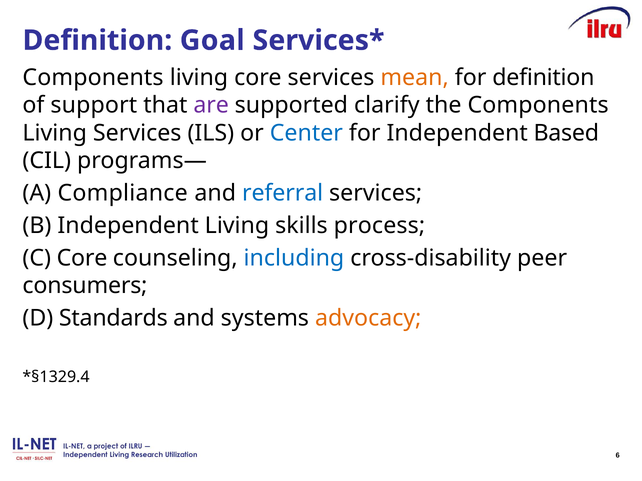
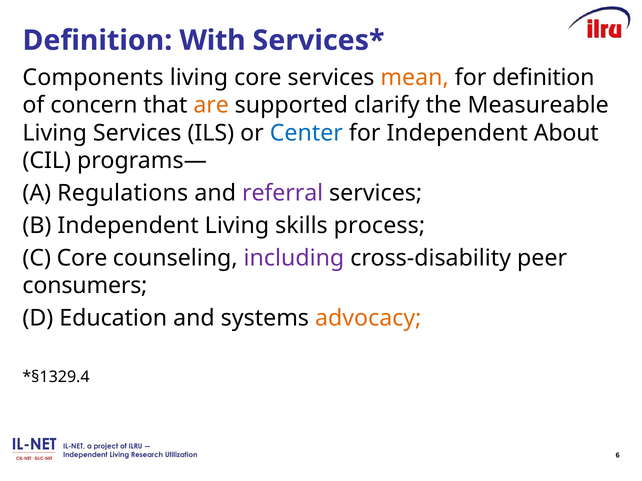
Goal: Goal -> With (213, 40)
support: support -> concern (94, 105)
are colour: purple -> orange (211, 105)
the Components: Components -> Measureable (538, 105)
Based: Based -> About (566, 133)
Compliance: Compliance -> Regulations (123, 193)
referral colour: blue -> purple (283, 193)
including colour: blue -> purple (294, 258)
Standards: Standards -> Education (113, 319)
